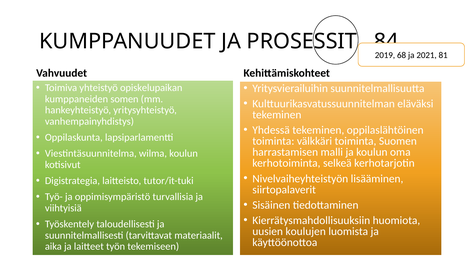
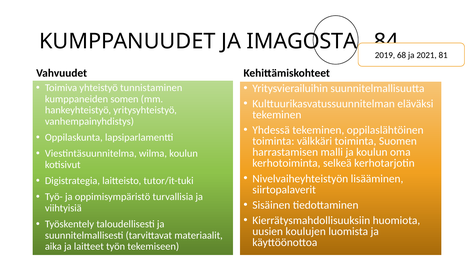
PROSESSIT: PROSESSIT -> IMAGOSTA (302, 41)
opiskelupaikan: opiskelupaikan -> tunnistaminen (151, 88)
